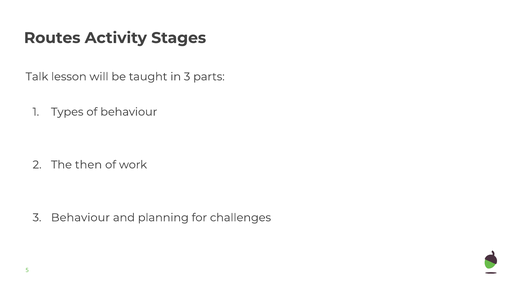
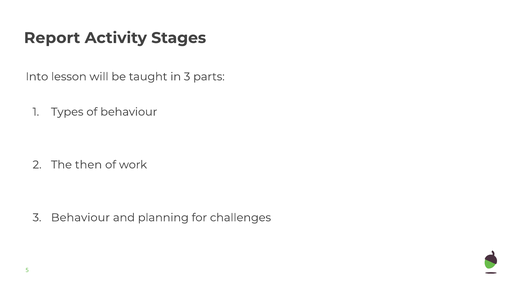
Routes: Routes -> Report (52, 38)
Talk: Talk -> Into (37, 77)
